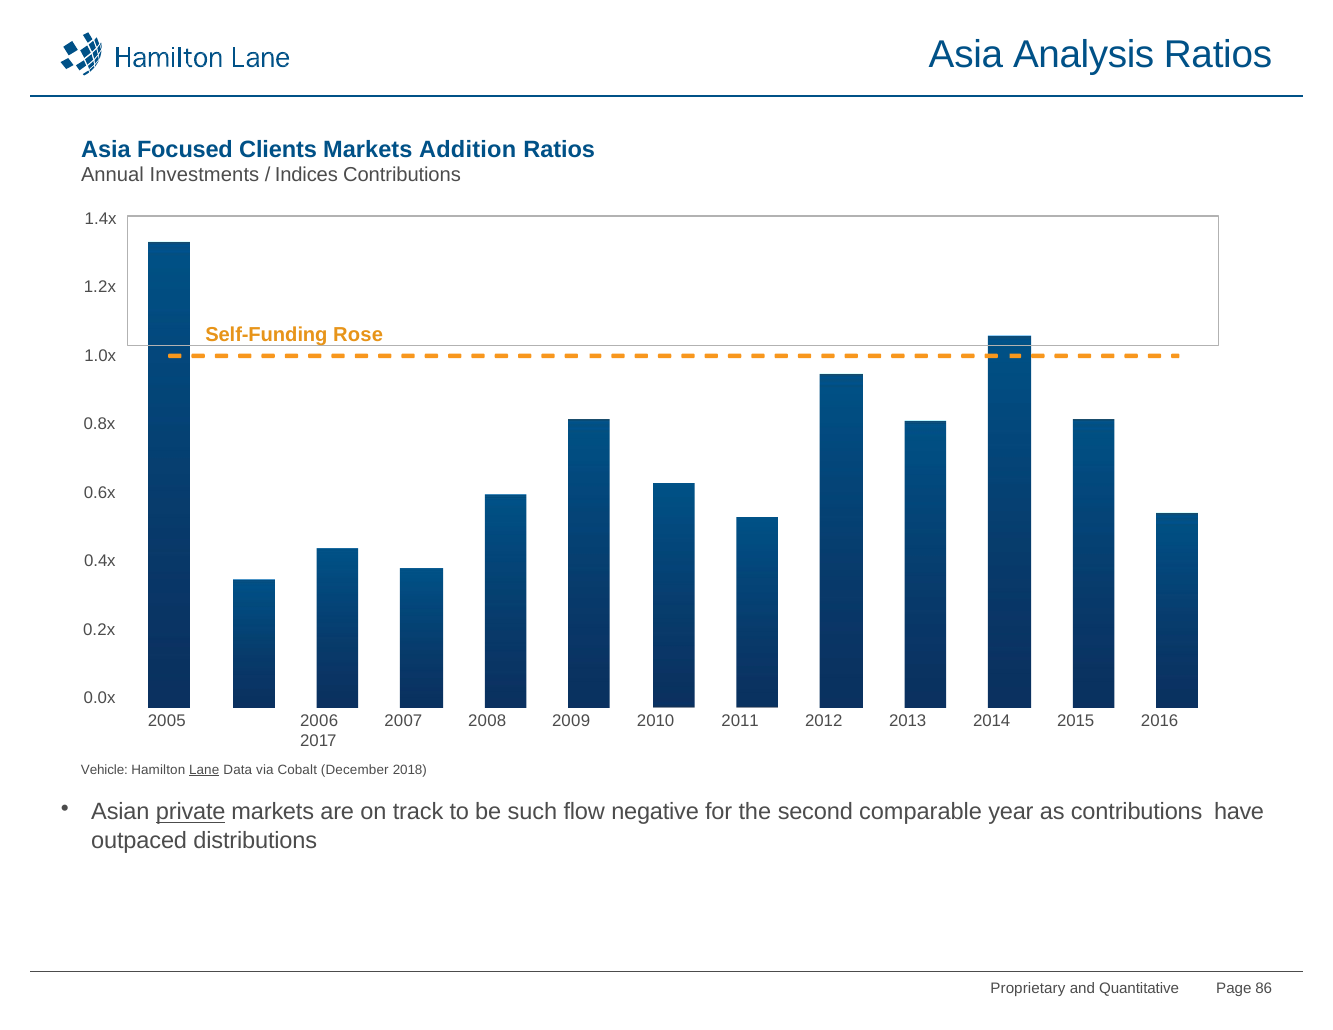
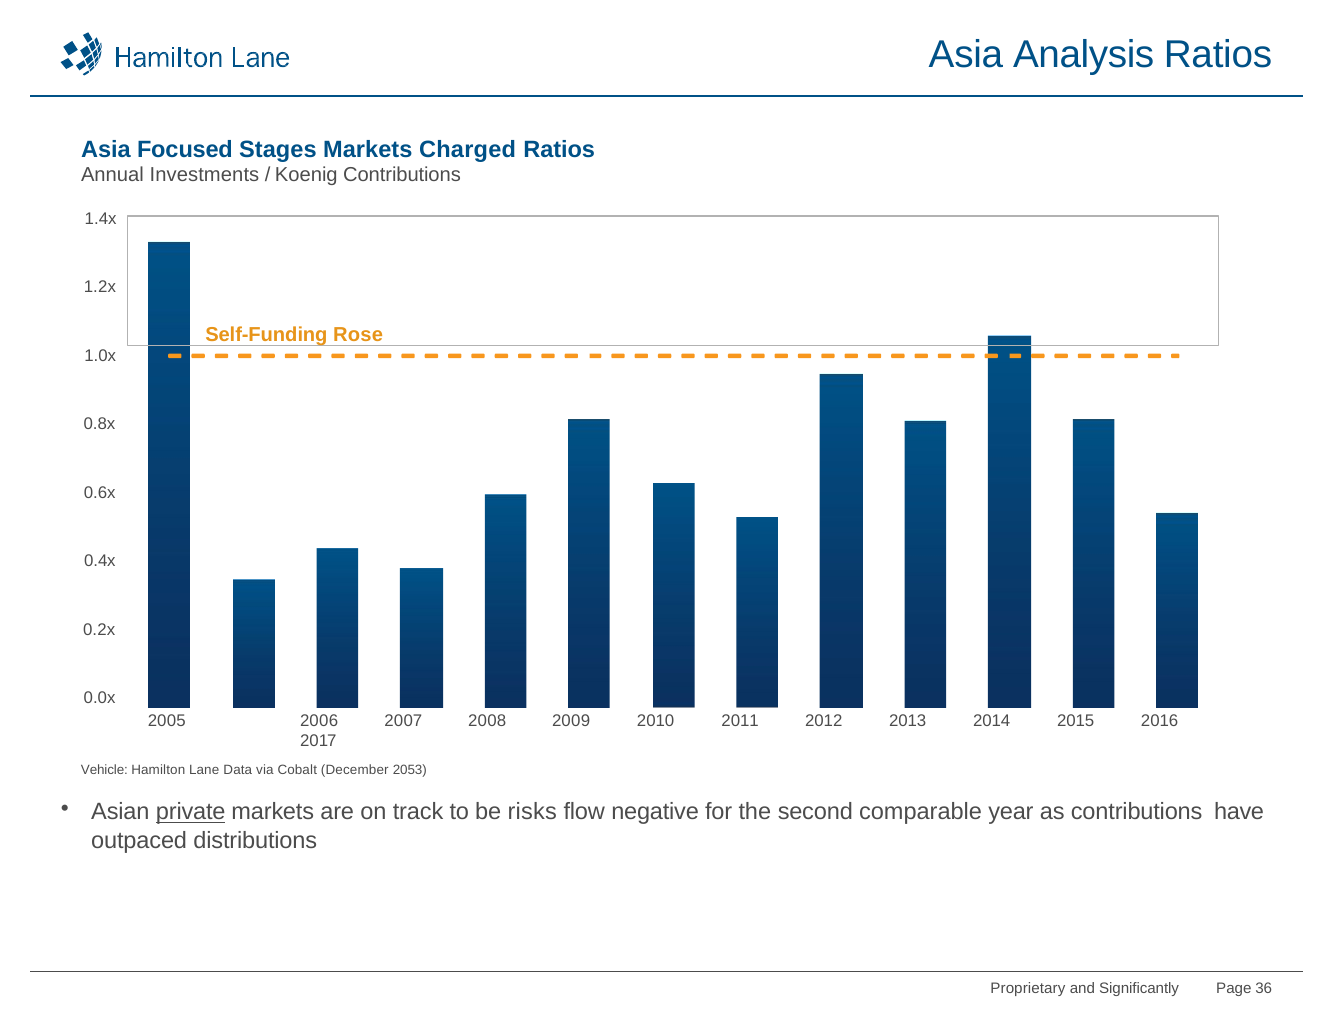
Clients: Clients -> Stages (278, 150)
Addition: Addition -> Charged (468, 150)
Indices: Indices -> Koenig (306, 175)
Lane underline: present -> none (204, 770)
2018: 2018 -> 2053 (410, 770)
such: such -> risks (532, 812)
Quantitative: Quantitative -> Significantly (1139, 989)
86: 86 -> 36 (1264, 989)
